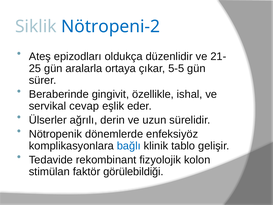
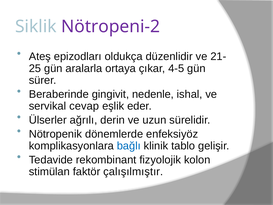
Nötropeni-2 colour: blue -> purple (111, 26)
5-5: 5-5 -> 4-5 (176, 68)
özellikle: özellikle -> nedenle (153, 94)
görülebildiği: görülebildiği -> çalışılmıştır (133, 172)
